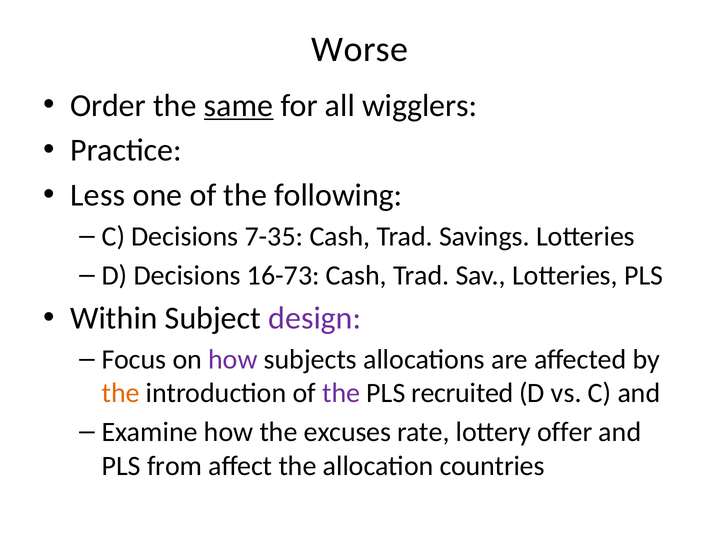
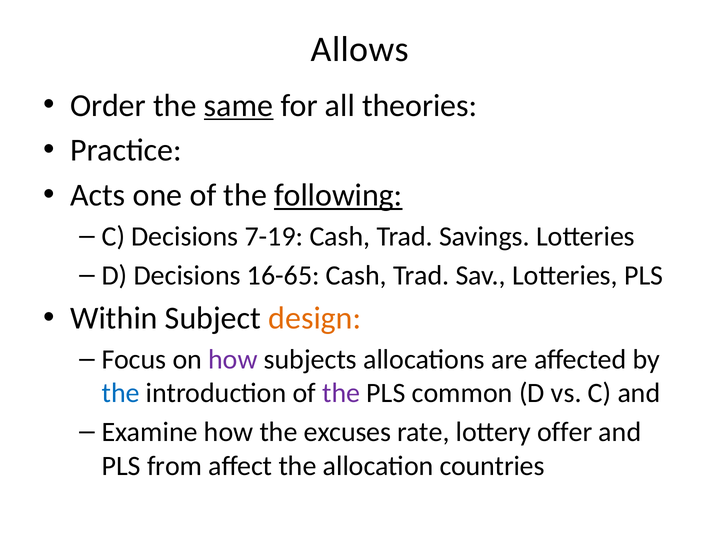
Worse: Worse -> Allows (360, 49)
wigglers: wigglers -> theories (420, 105)
Less: Less -> Acts (98, 195)
following underline: none -> present (338, 195)
7-35: 7-35 -> 7-19 (274, 236)
16-73: 16-73 -> 16-65 (283, 276)
design colour: purple -> orange (315, 318)
the colour: orange -> blue (121, 393)
recruited: recruited -> common (462, 393)
